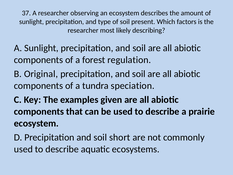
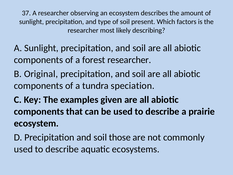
forest regulation: regulation -> researcher (129, 60)
short: short -> those (120, 137)
